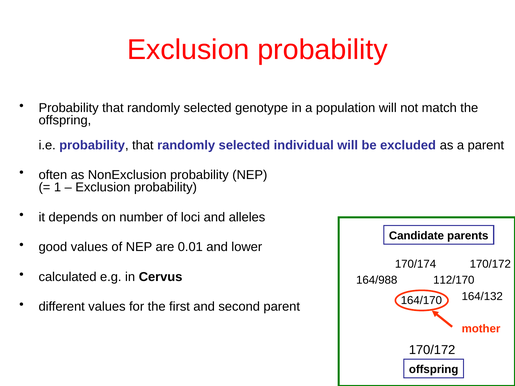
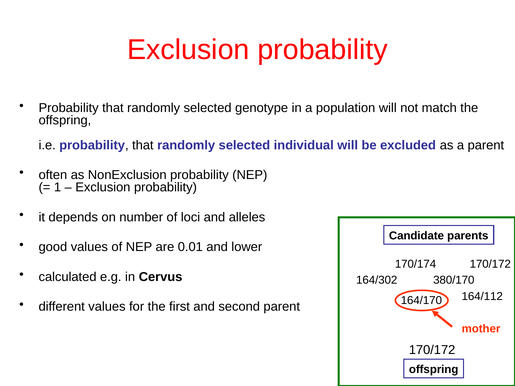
164/988: 164/988 -> 164/302 (377, 280)
112/170: 112/170 -> 380/170 (454, 280)
164/132: 164/132 -> 164/112 (482, 297)
